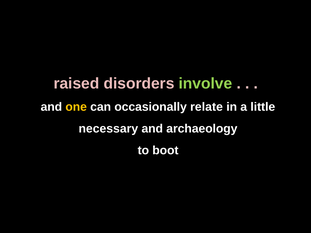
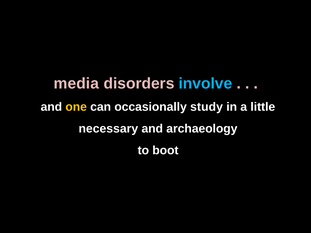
raised: raised -> media (76, 83)
involve colour: light green -> light blue (205, 83)
relate: relate -> study (206, 107)
